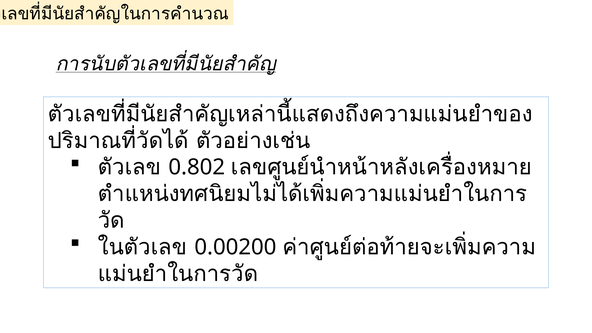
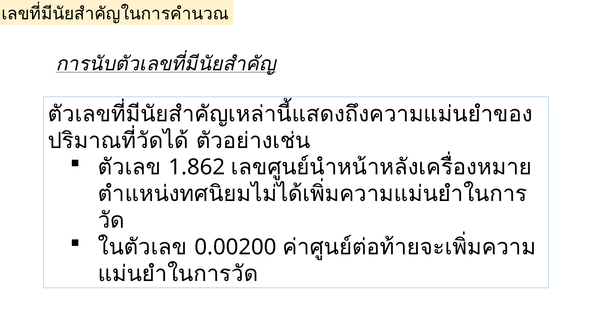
0.802: 0.802 -> 1.862 (197, 167)
